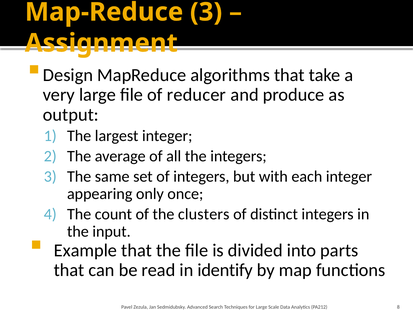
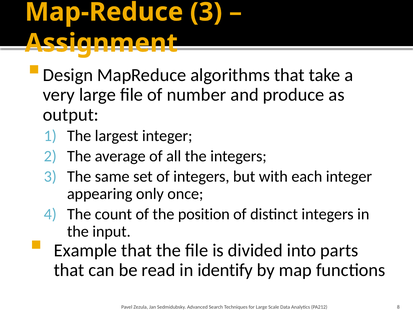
reducer: reducer -> number (197, 95)
clusters: clusters -> position (204, 214)
